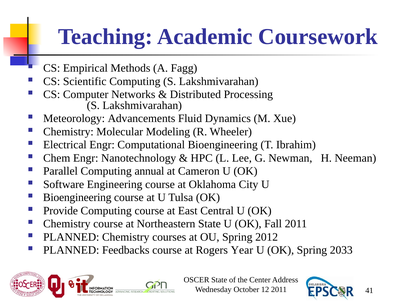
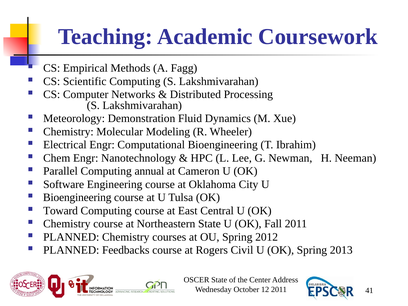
Advancements: Advancements -> Demonstration (142, 119)
Provide: Provide -> Toward (61, 211)
Year: Year -> Civil (242, 250)
2033: 2033 -> 2013 (341, 250)
